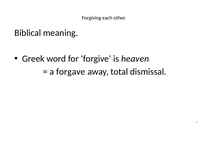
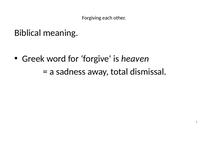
forgave: forgave -> sadness (71, 72)
